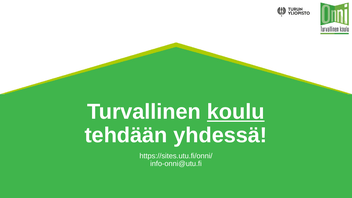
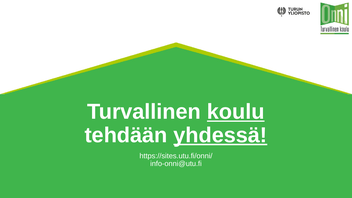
yhdessä underline: none -> present (220, 135)
